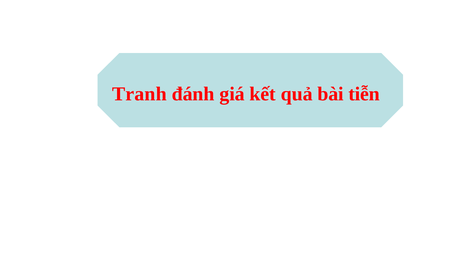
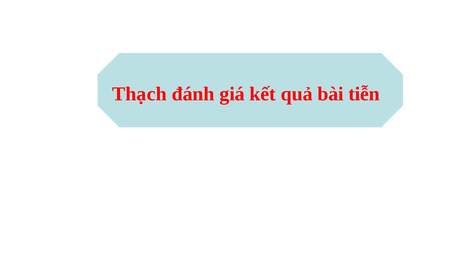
Tranh: Tranh -> Thạch (139, 94)
